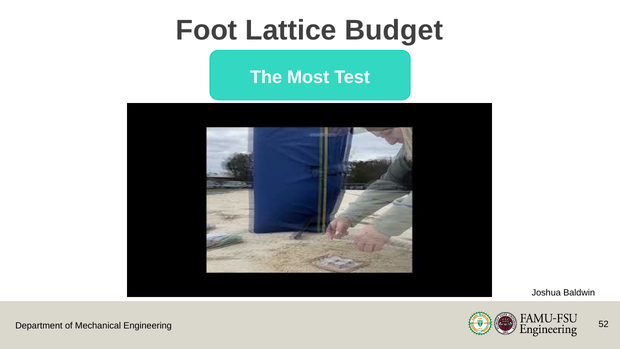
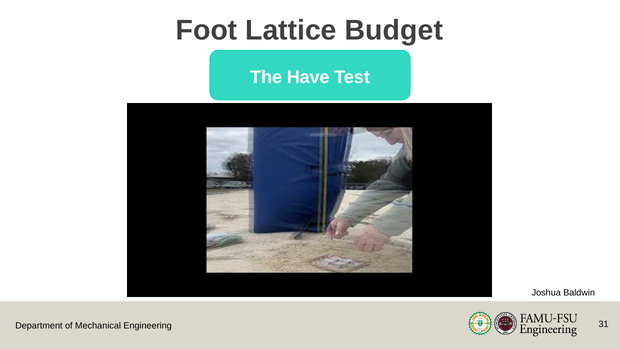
Most: Most -> Have (308, 77)
52: 52 -> 31 (604, 324)
